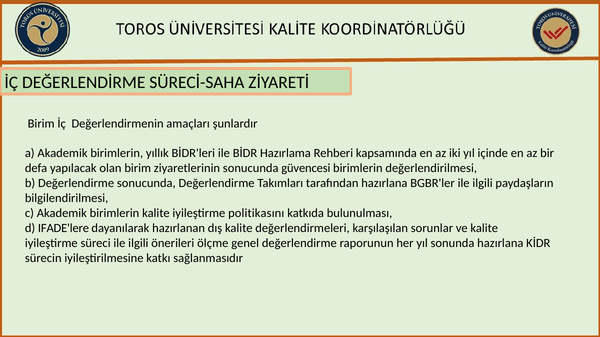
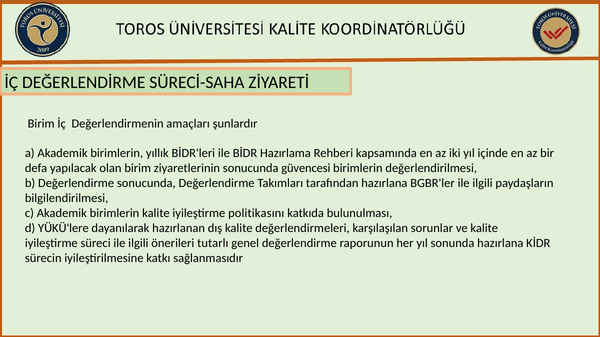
IFADE'lere: IFADE'lere -> YÜKÜ'lere (63, 229)
ölçme: ölçme -> tutarlı (213, 244)
